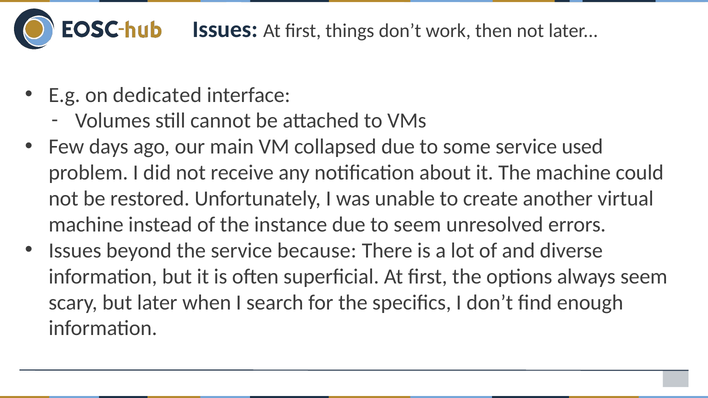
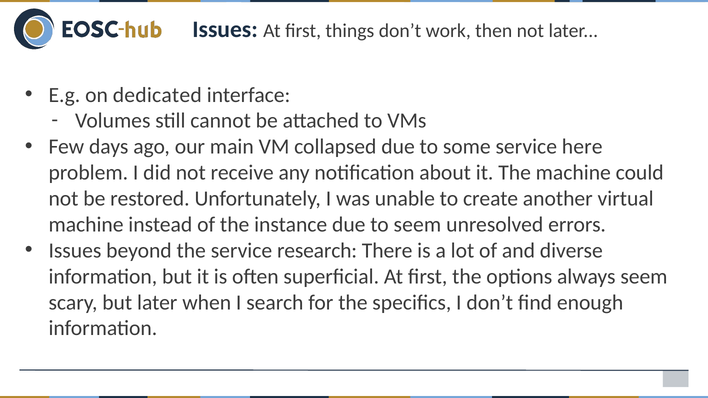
used: used -> here (582, 147)
because: because -> research (317, 251)
